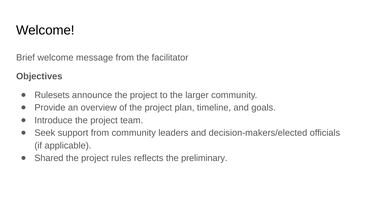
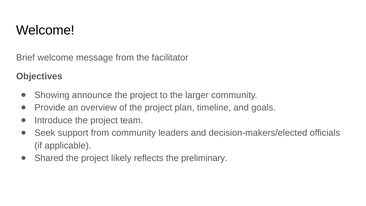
Rulesets: Rulesets -> Showing (52, 95)
rules: rules -> likely (121, 158)
